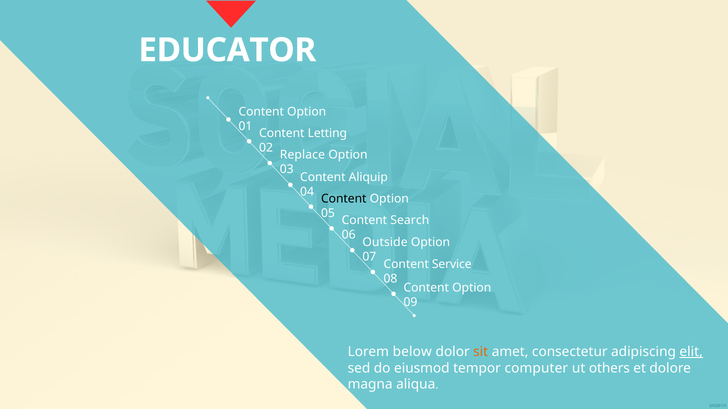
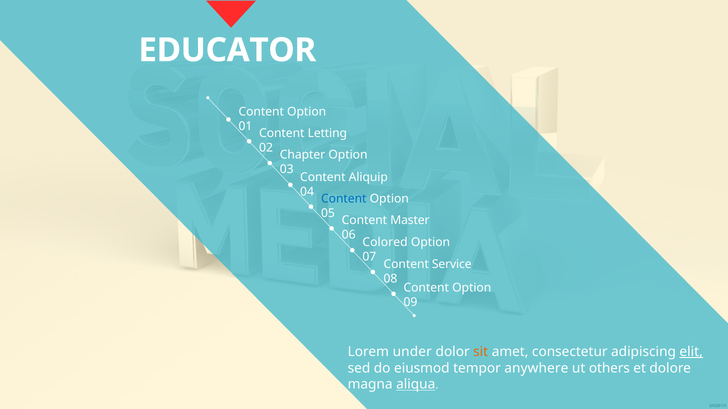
Replace: Replace -> Chapter (303, 155)
Content colour: black -> blue (344, 199)
Search: Search -> Master (410, 221)
Outside: Outside -> Colored (385, 243)
below: below -> under (412, 352)
computer: computer -> anywhere (536, 369)
aliqua underline: none -> present (416, 385)
